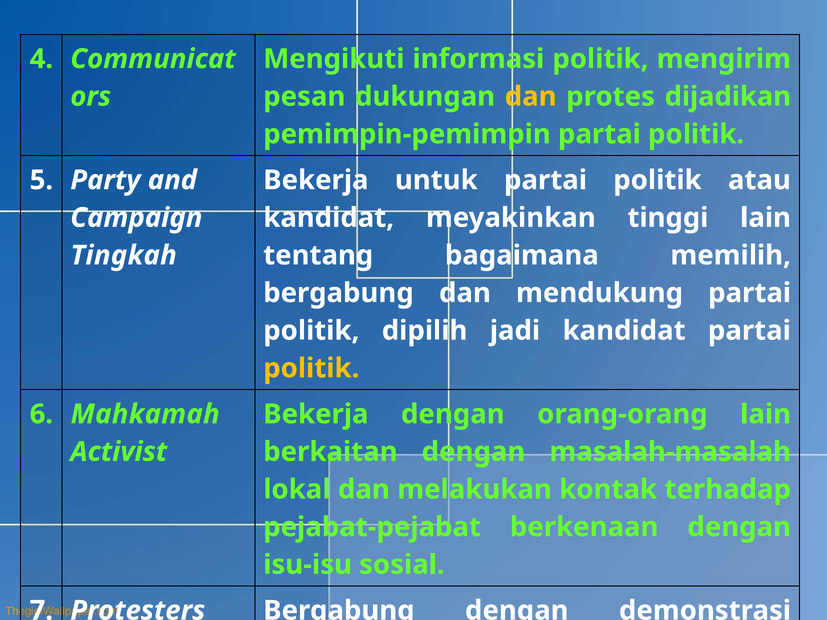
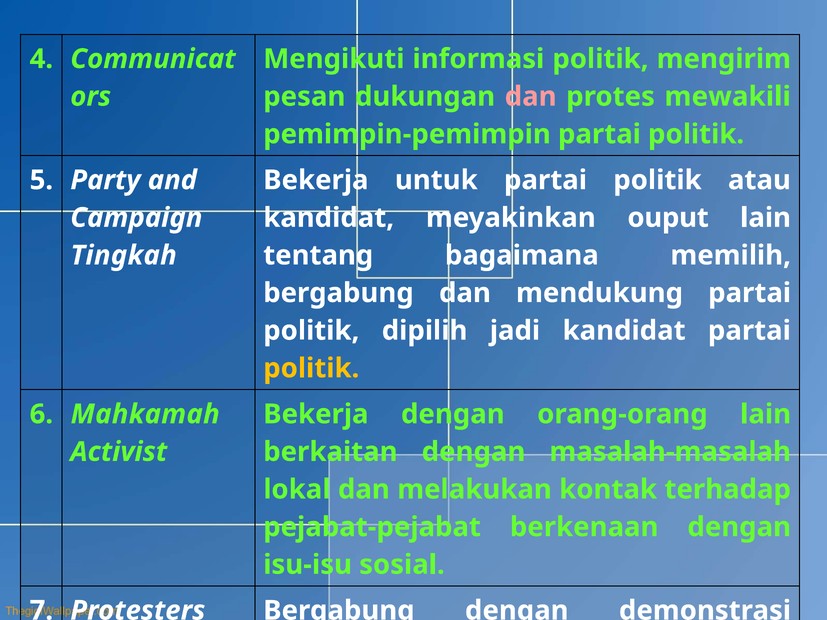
dan colour: yellow -> pink (531, 97)
dijadikan: dijadikan -> mewakili (728, 97)
tinggi: tinggi -> ouput (668, 218)
